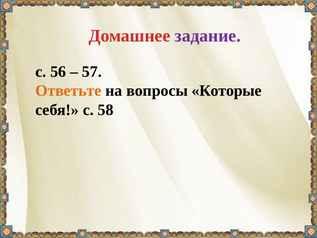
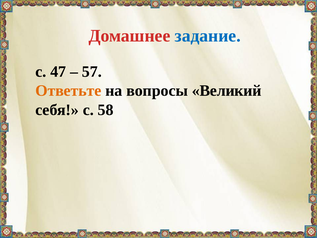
задание colour: purple -> blue (208, 36)
56: 56 -> 47 (58, 72)
Которые: Которые -> Великий (227, 91)
